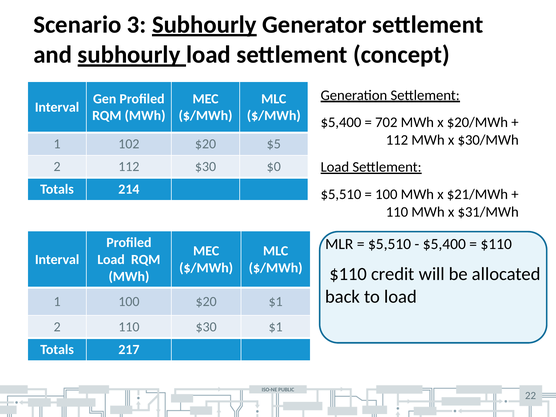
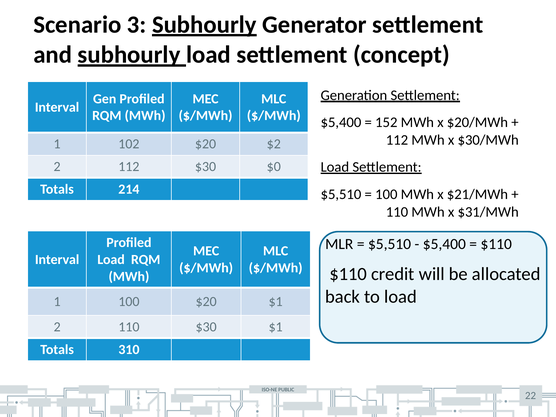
702: 702 -> 152 (386, 122)
$5: $5 -> $2 (274, 144)
217: 217 -> 310 (129, 349)
